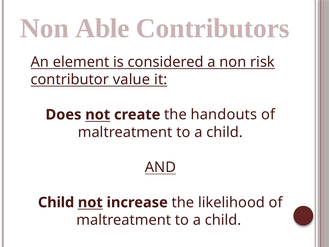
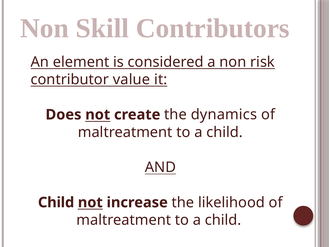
Able: Able -> Skill (102, 28)
handouts: handouts -> dynamics (224, 115)
